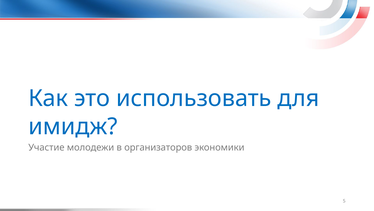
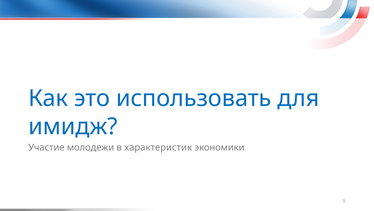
организаторов: организаторов -> характеристик (158, 147)
